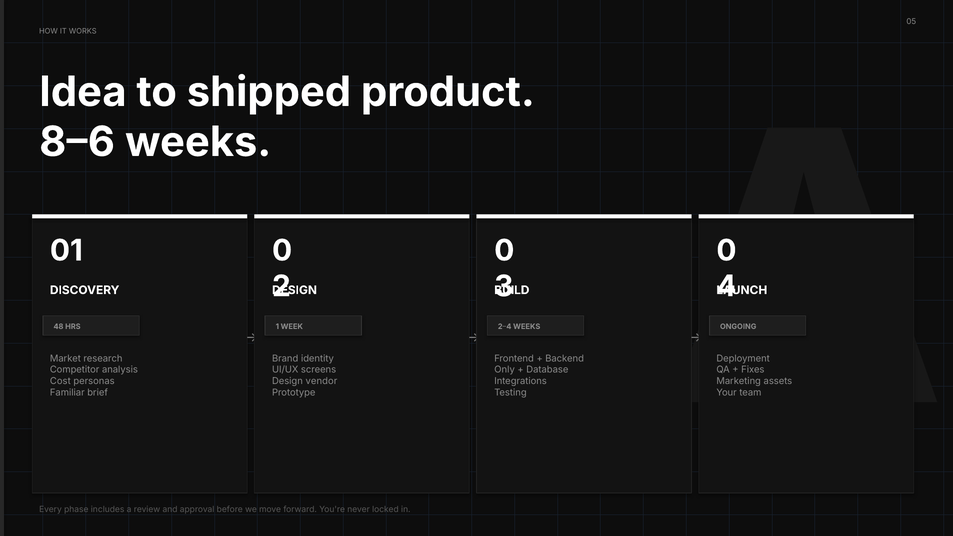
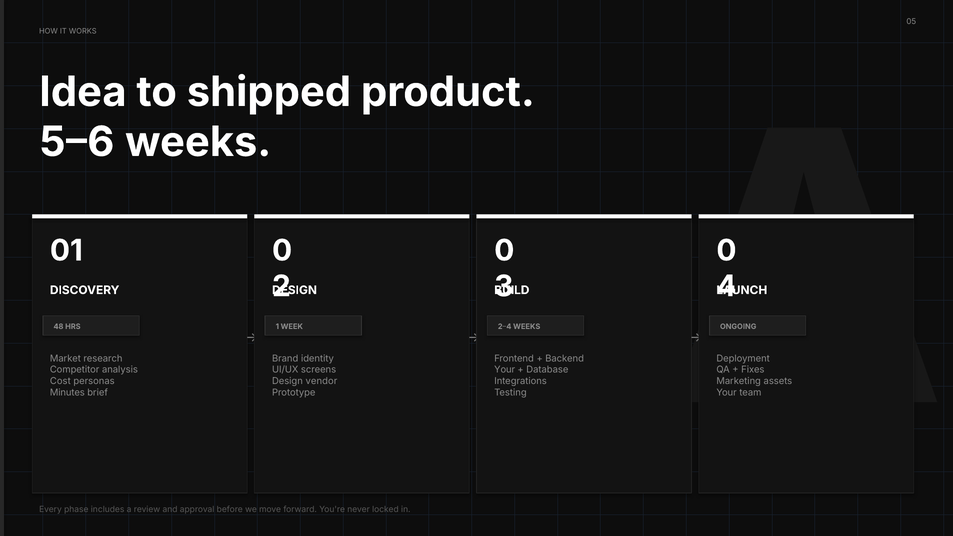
8–6: 8–6 -> 5–6 (77, 142)
Only: Only -> Your (505, 370)
Familiar: Familiar -> Minutes (67, 393)
